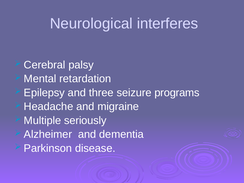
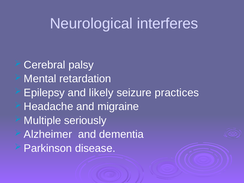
three: three -> likely (101, 93)
programs: programs -> practices (177, 93)
